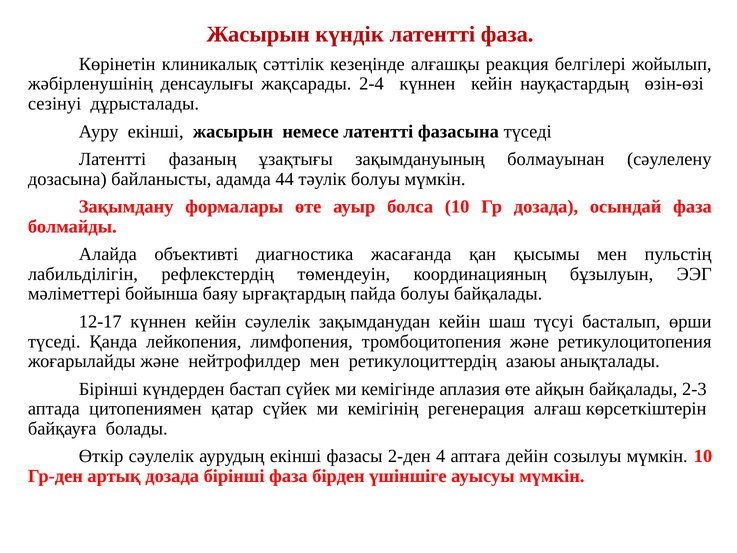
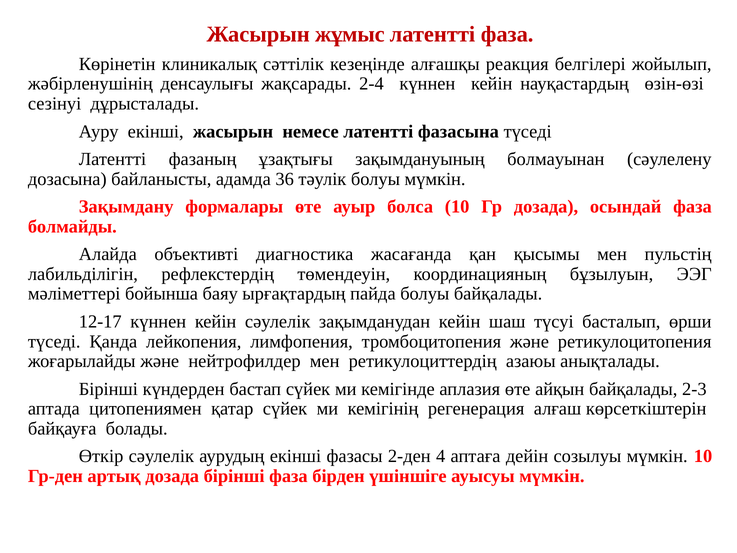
күндік: күндік -> жұмыс (350, 34)
44: 44 -> 36 (285, 179)
